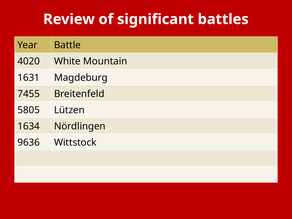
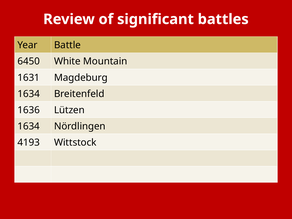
4020: 4020 -> 6450 (29, 61)
7455: 7455 -> 1634 (29, 94)
5805: 5805 -> 1636 (29, 110)
9636: 9636 -> 4193 (29, 142)
